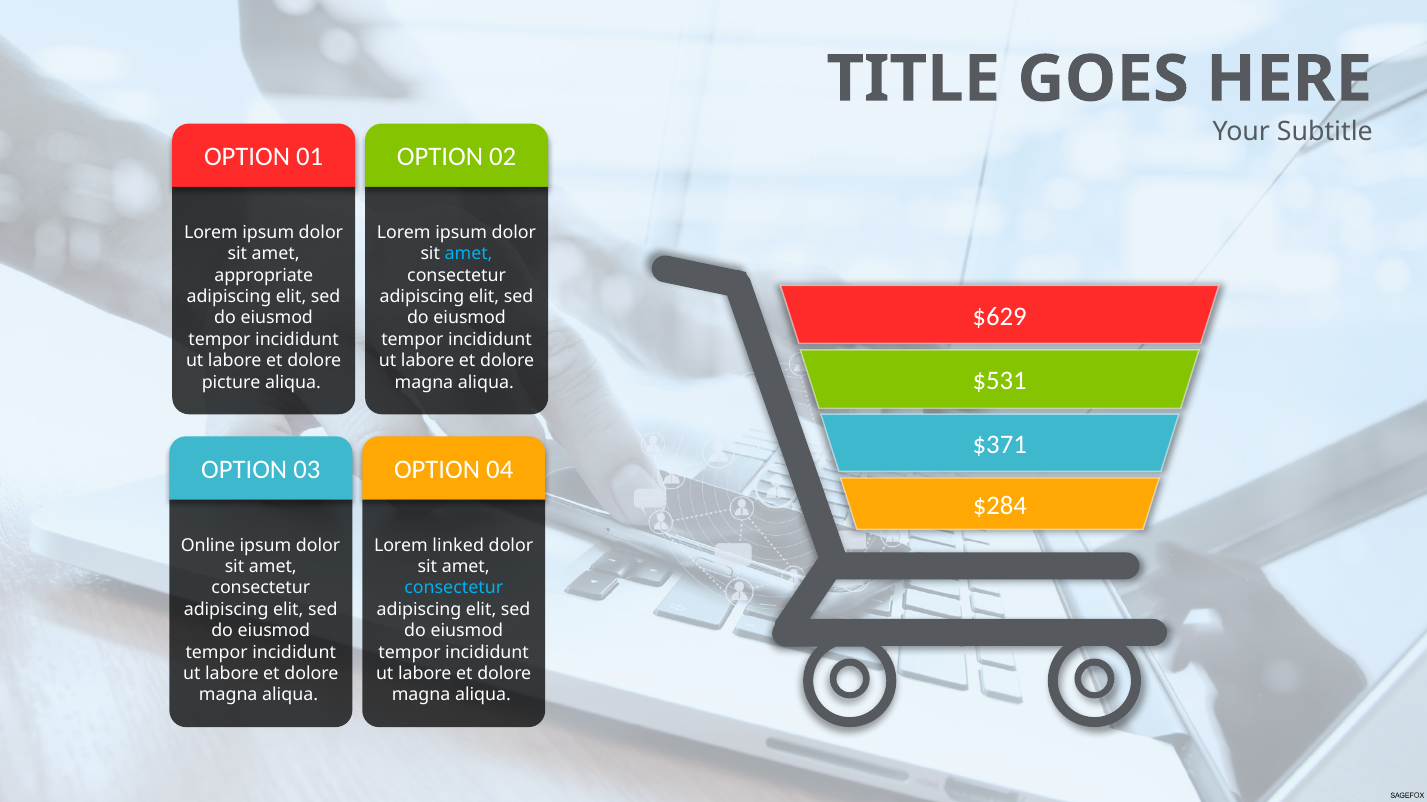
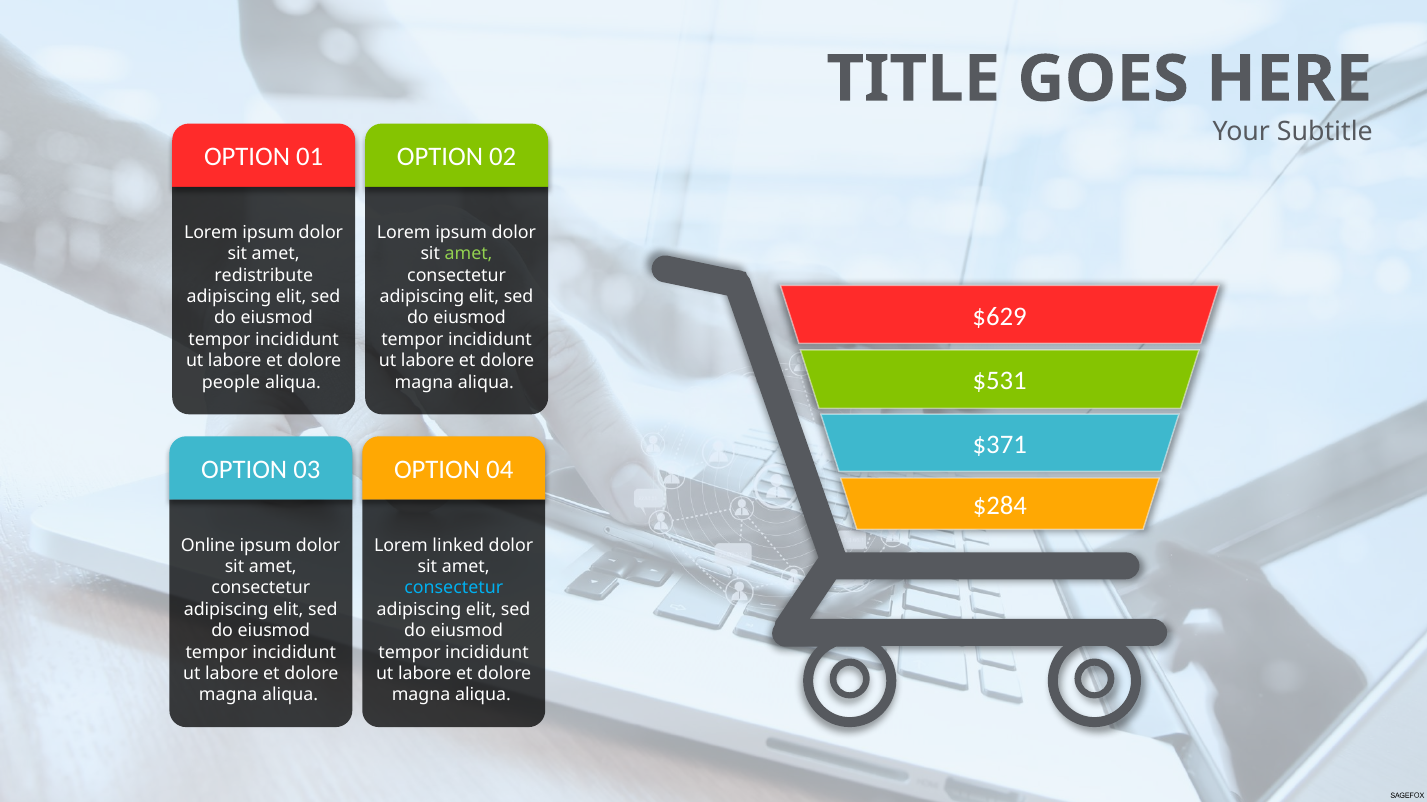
amet colour: light blue -> light green (469, 254)
appropriate: appropriate -> redistribute (264, 275)
picture: picture -> people (231, 383)
